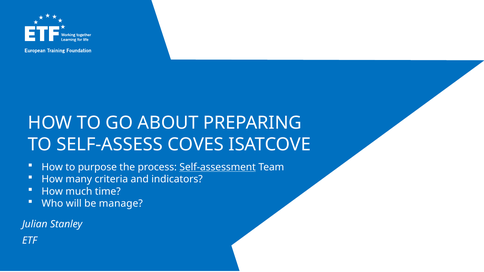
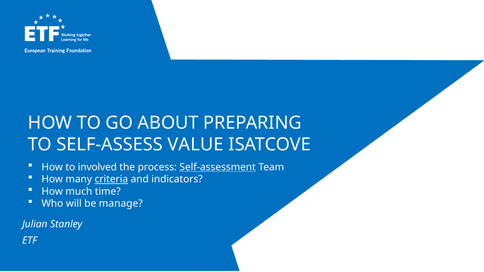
COVES: COVES -> VALUE (196, 145)
purpose: purpose -> involved (97, 167)
criteria underline: none -> present (111, 179)
